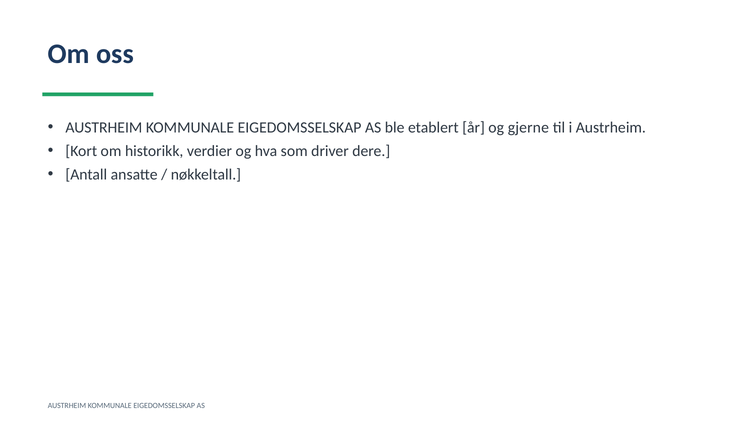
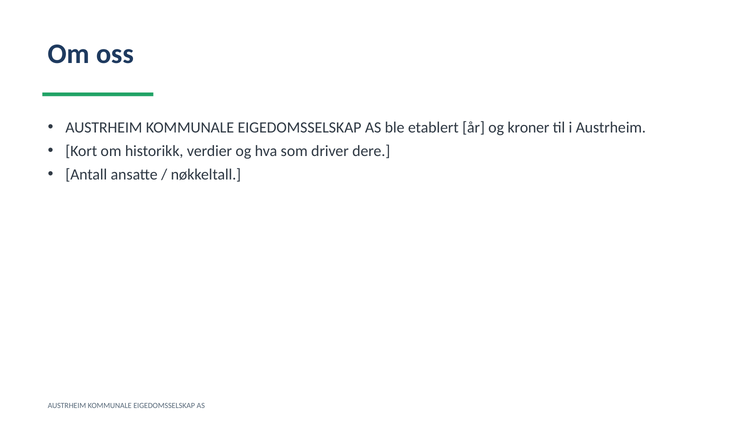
gjerne: gjerne -> kroner (528, 127)
